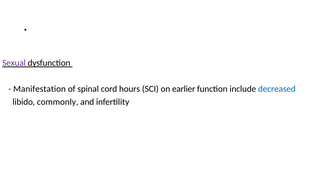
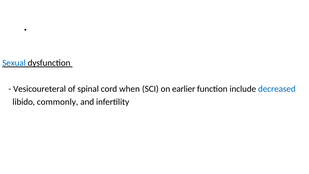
Sexual colour: purple -> blue (14, 63)
Manifestation: Manifestation -> Vesicoureteral (40, 89)
hours: hours -> when (130, 89)
